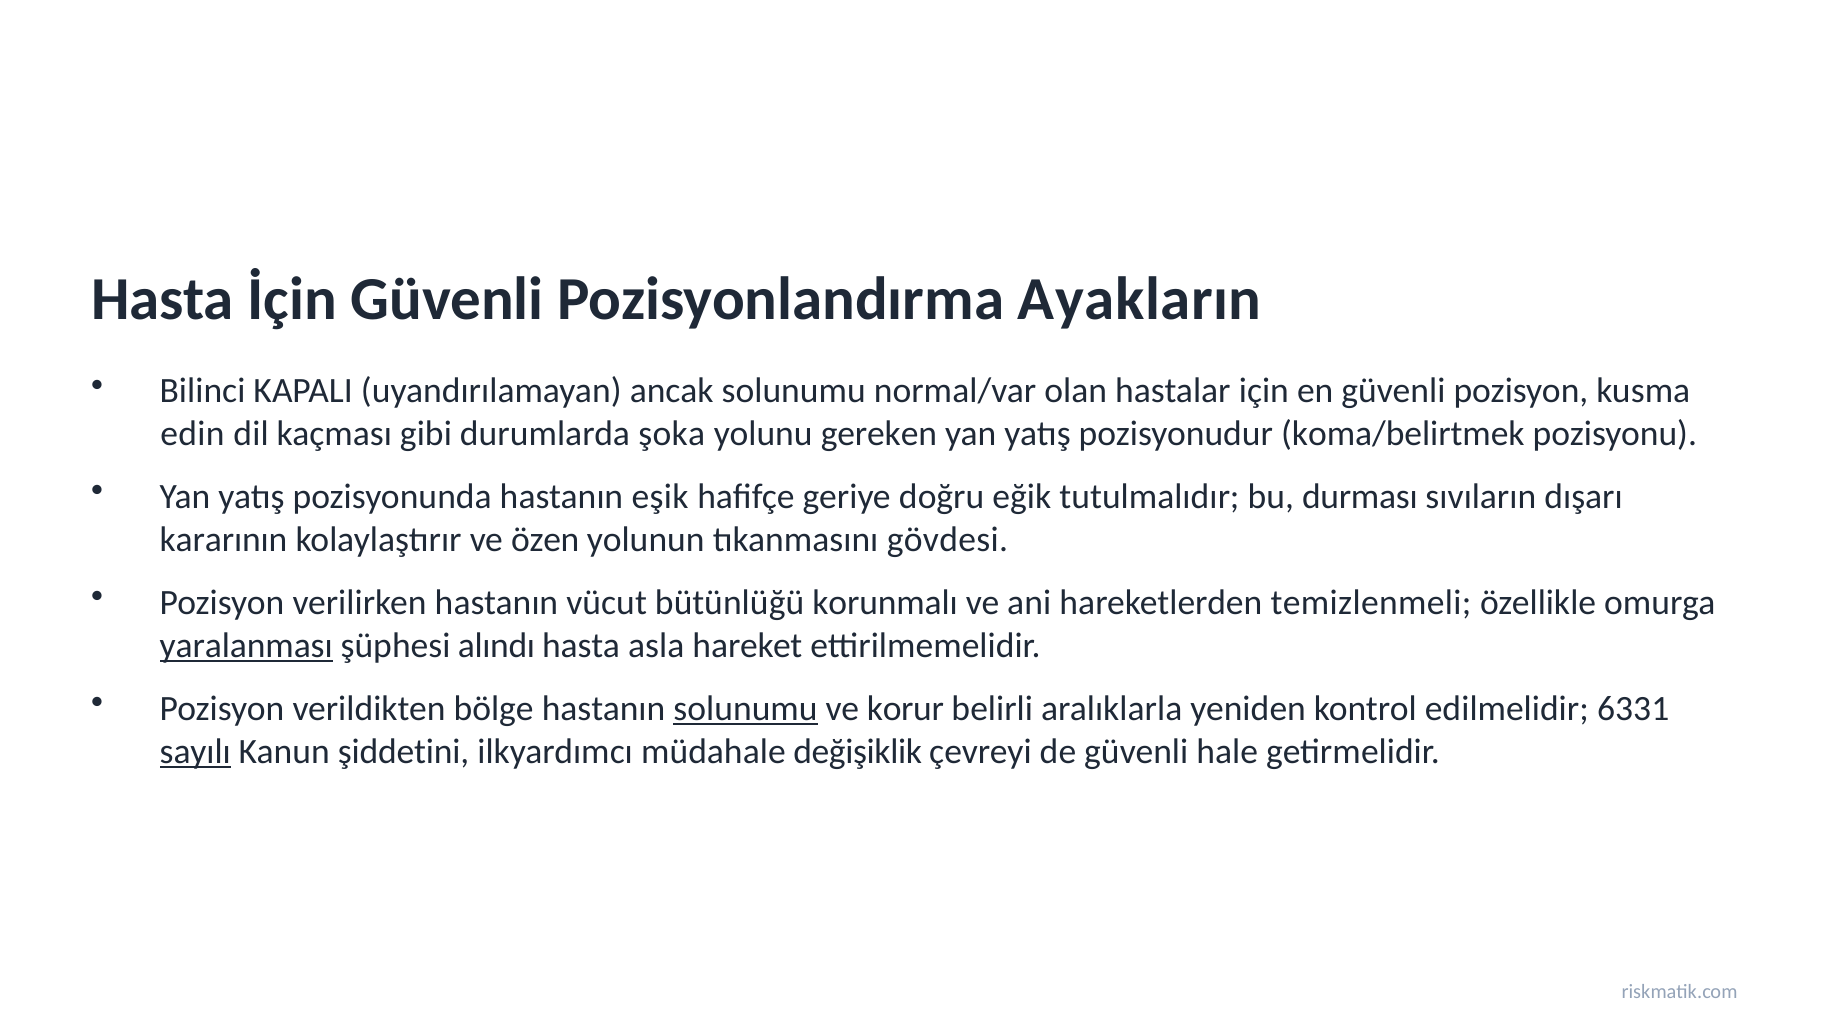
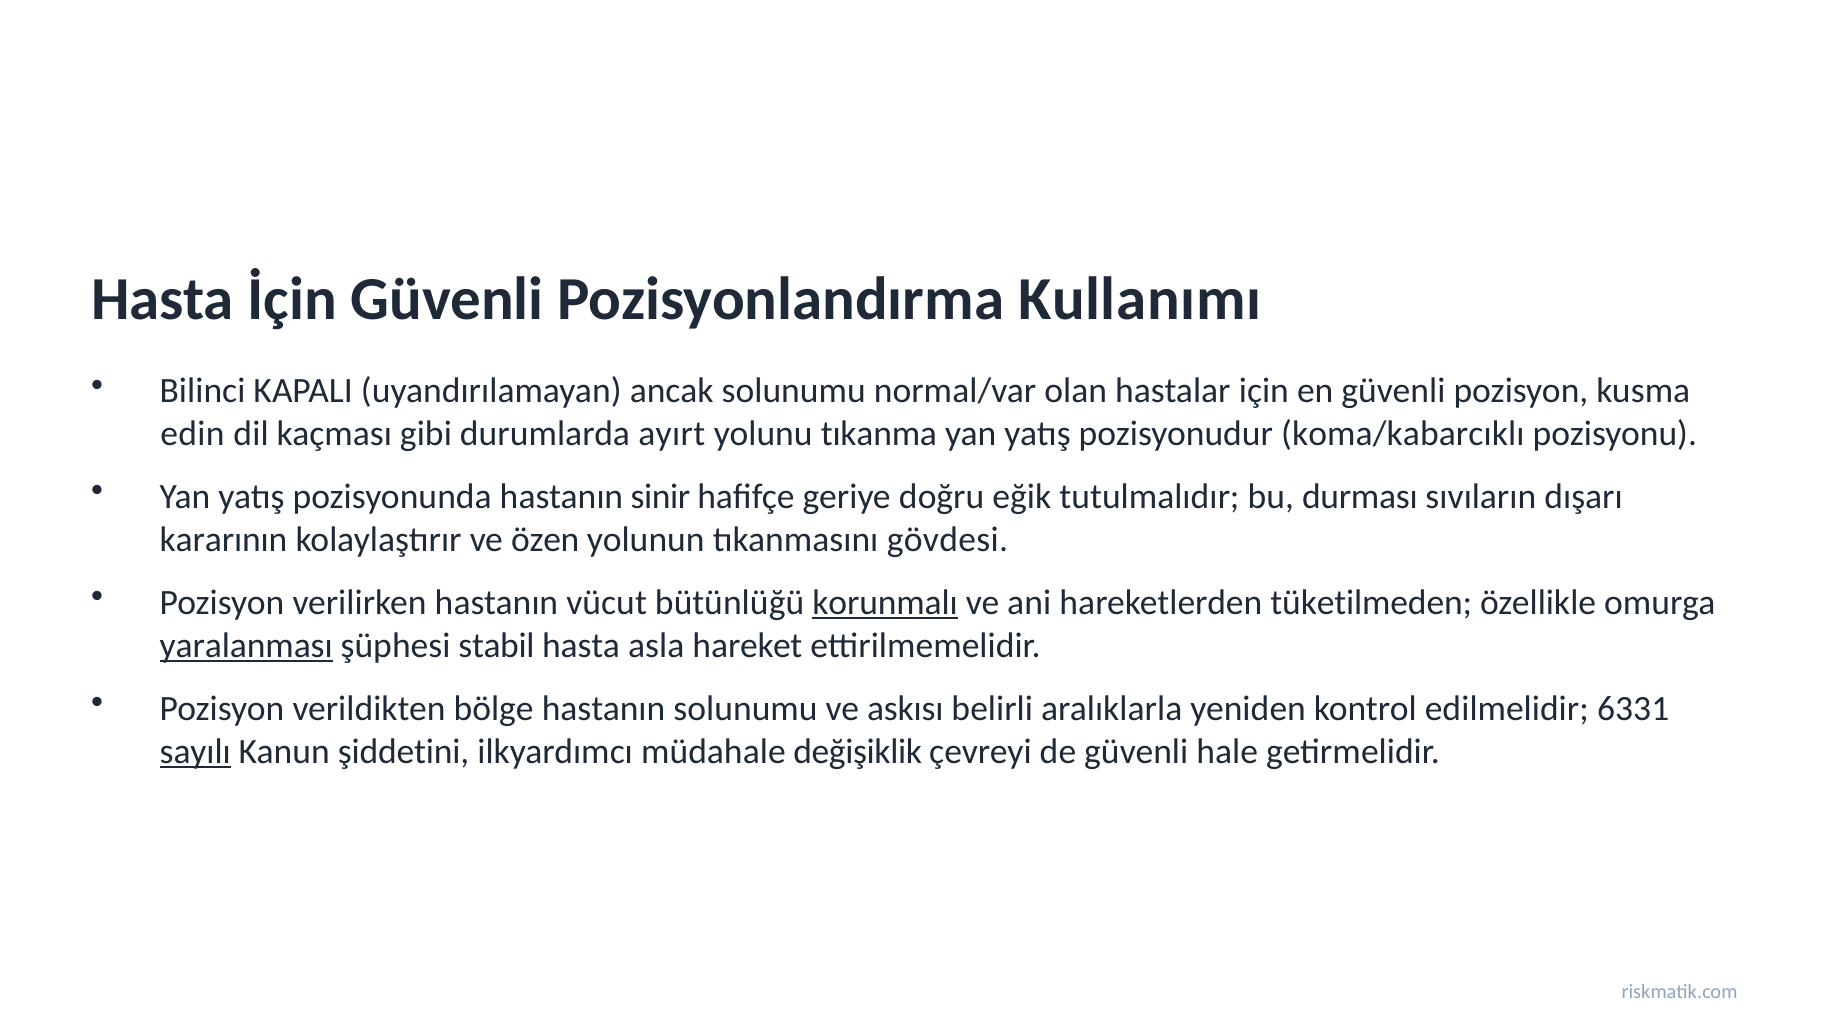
Ayakların: Ayakların -> Kullanımı (1140, 299)
şoka: şoka -> ayırt (672, 434)
gereken: gereken -> tıkanma (879, 434)
koma/belirtmek: koma/belirtmek -> koma/kabarcıklı (1403, 434)
eşik: eşik -> sinir (660, 497)
korunmalı underline: none -> present (885, 603)
temizlenmeli: temizlenmeli -> tüketilmeden (1371, 603)
alındı: alındı -> stabil (496, 646)
solunumu underline: present -> none (746, 709)
korur: korur -> askısı (905, 709)
